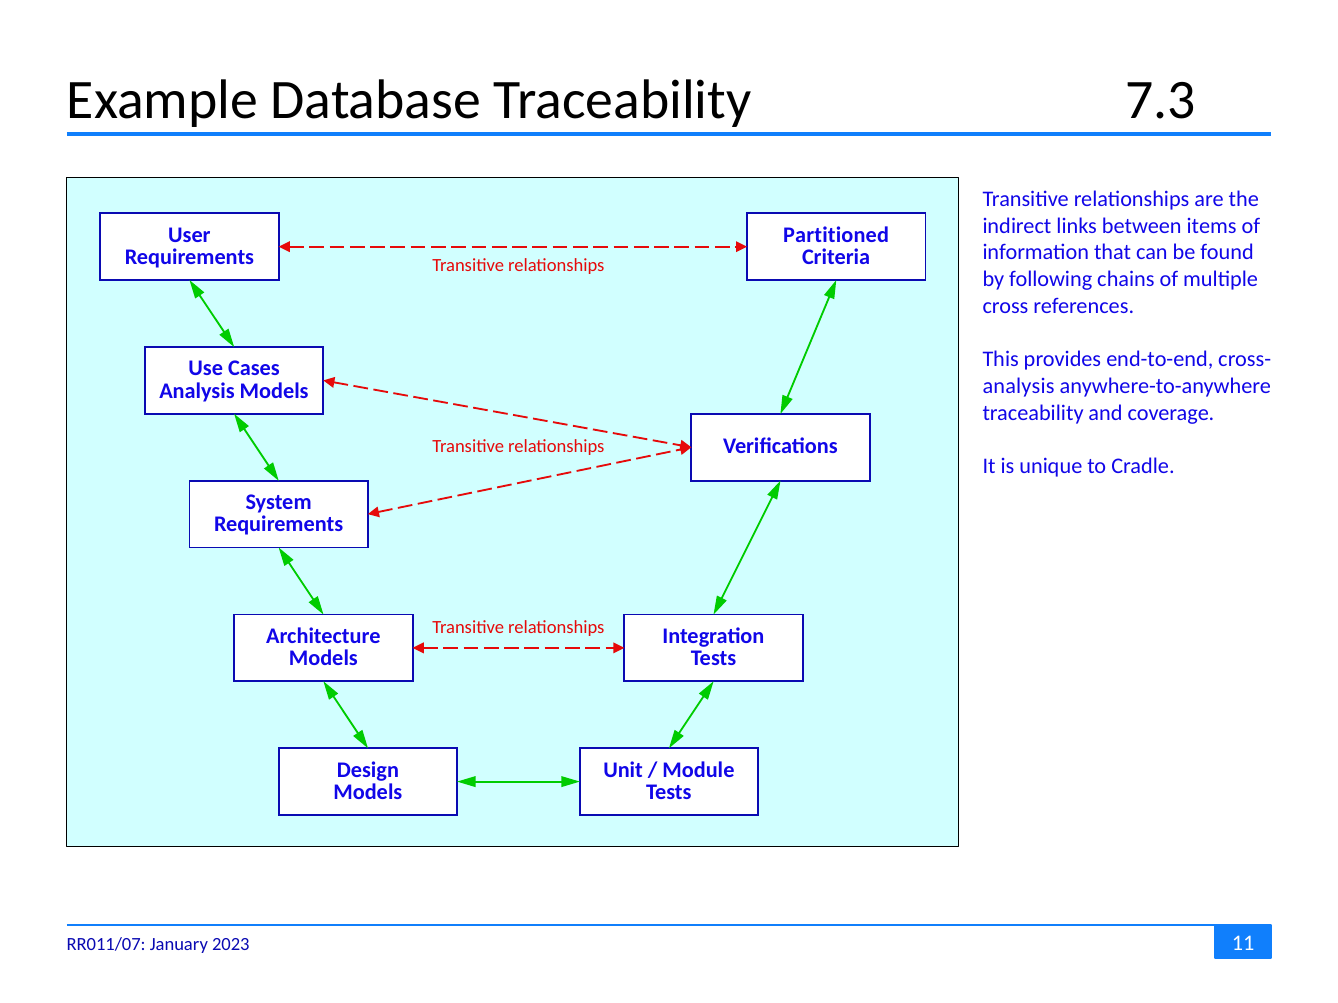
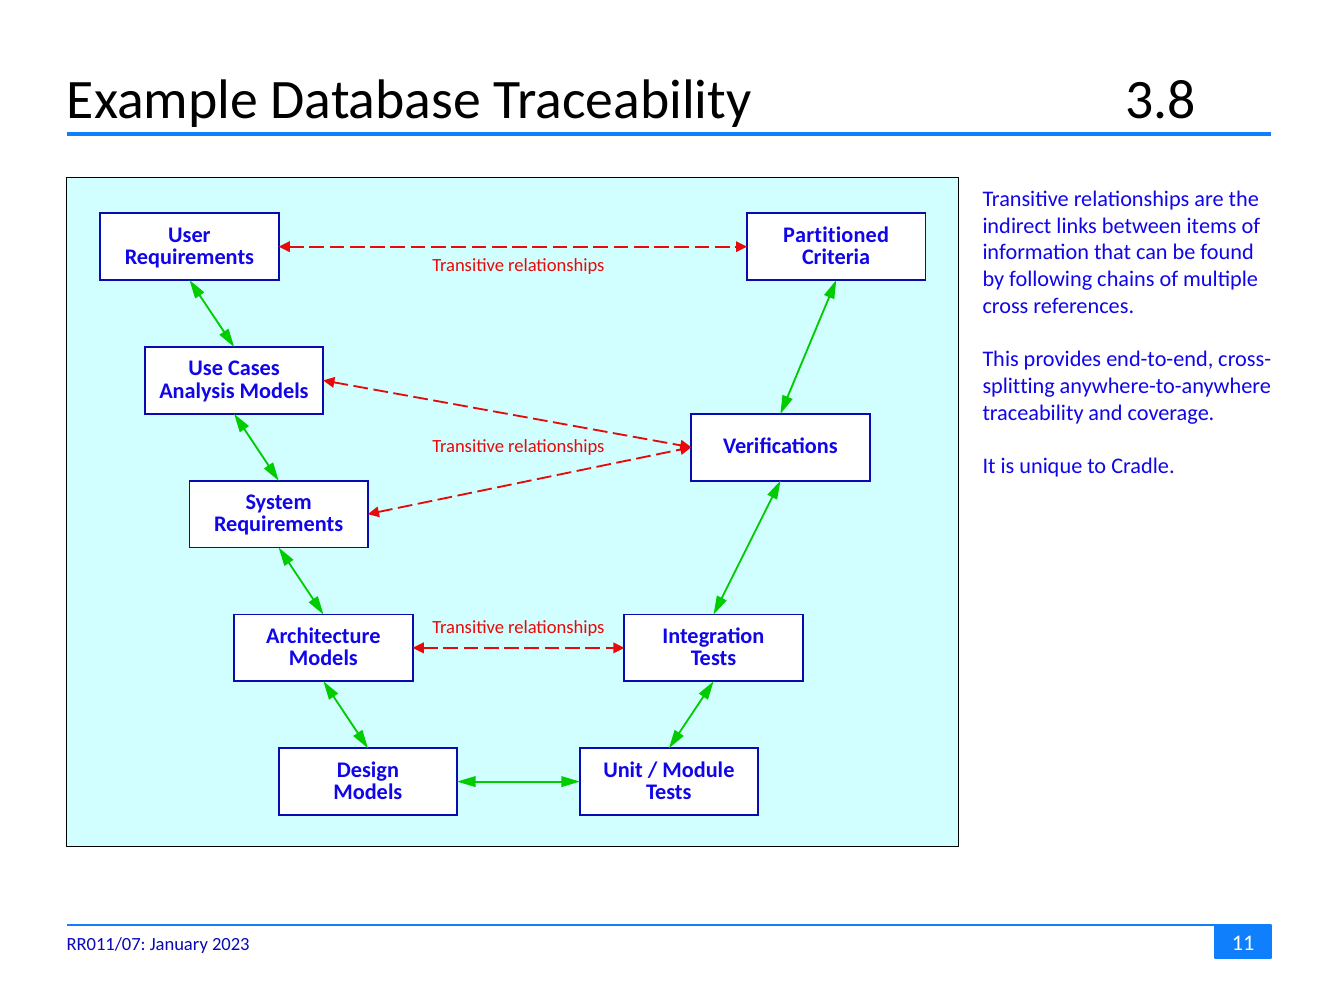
7.3: 7.3 -> 3.8 (1160, 100)
analysis: analysis -> splitting (1019, 386)
